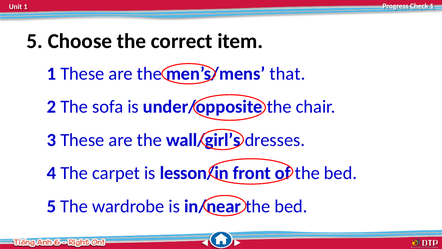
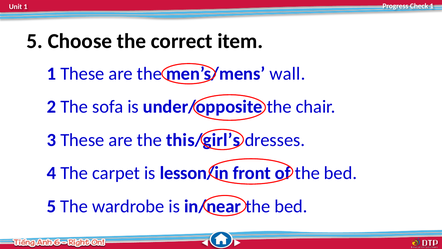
that: that -> wall (287, 73)
wall/girl’s: wall/girl’s -> this/girl’s (203, 140)
